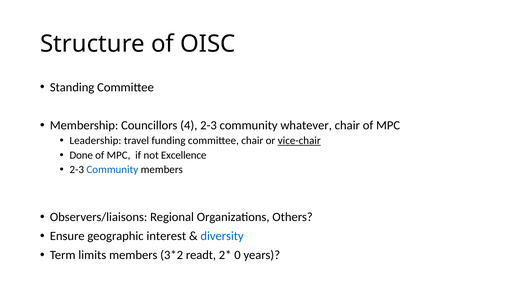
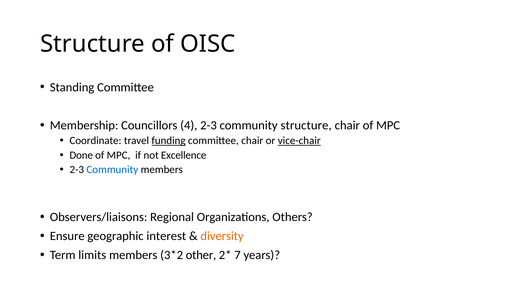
community whatever: whatever -> structure (306, 125)
Leadership: Leadership -> Coordinate (96, 141)
funding underline: none -> present (169, 141)
diversity colour: blue -> orange (222, 236)
readt: readt -> other (201, 255)
0: 0 -> 7 (237, 255)
